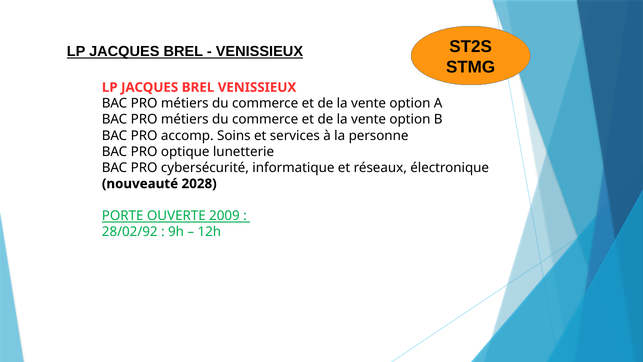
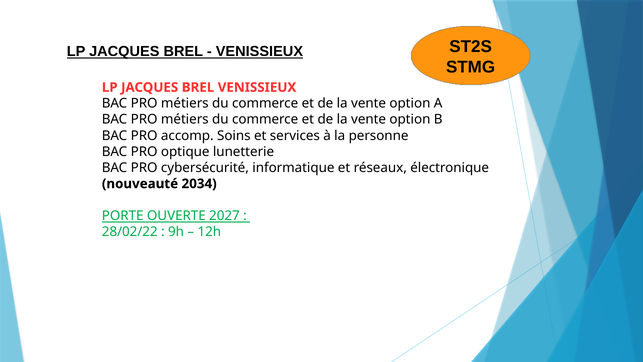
2028: 2028 -> 2034 (199, 184)
2009: 2009 -> 2027 (224, 216)
28/02/92: 28/02/92 -> 28/02/22 (130, 232)
